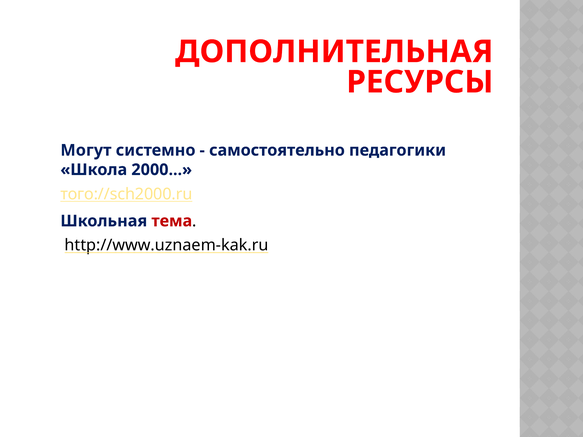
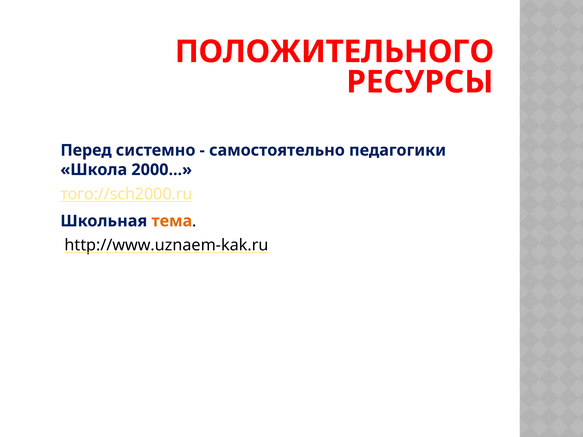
ДОПОЛНИТЕЛЬНАЯ: ДОПОЛНИТЕЛЬНАЯ -> ПОЛОЖИТЕЛЬНОГО (334, 52)
Могут: Могут -> Перед (86, 150)
тема colour: red -> orange (172, 221)
